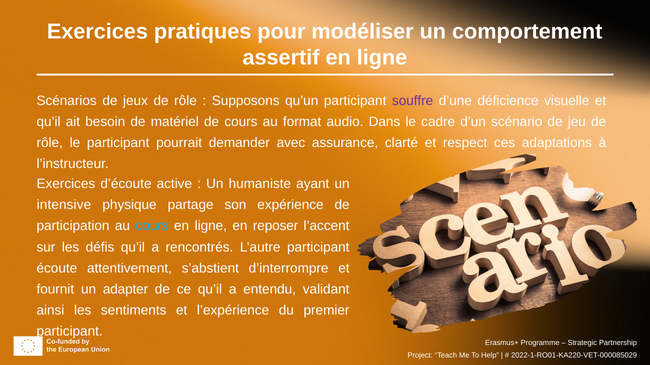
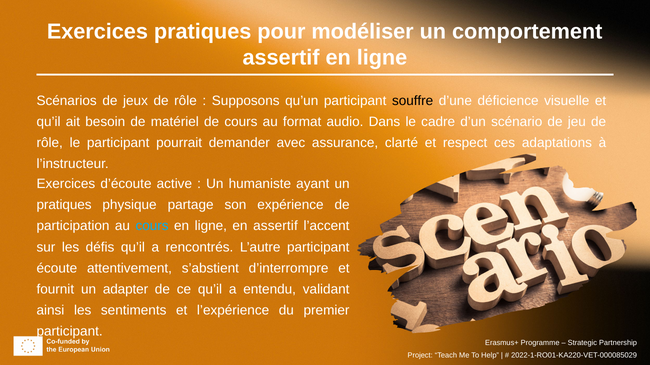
souffre colour: purple -> black (413, 101)
intensive: intensive -> pratiques (64, 205)
en reposer: reposer -> assertif (275, 226)
